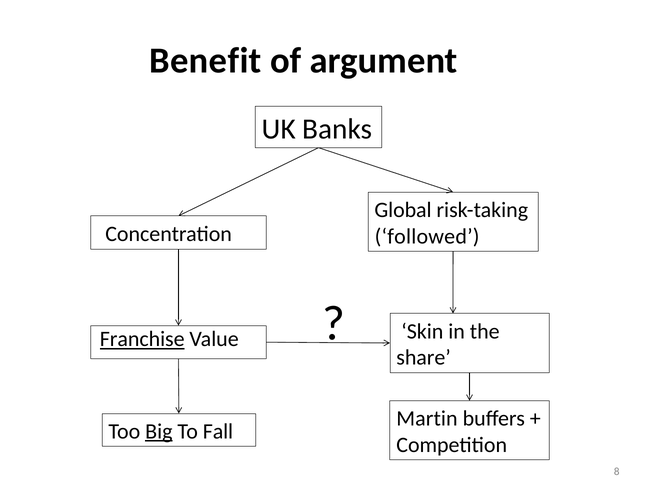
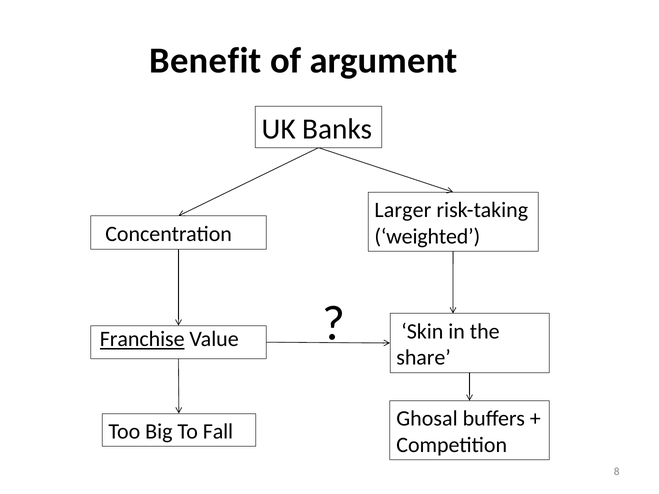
Global: Global -> Larger (403, 210)
followed: followed -> weighted (427, 237)
Martin: Martin -> Ghosal (427, 419)
Big underline: present -> none (159, 432)
